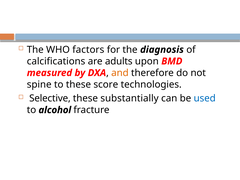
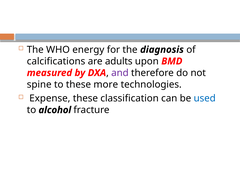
factors: factors -> energy (88, 50)
and colour: orange -> purple (120, 73)
score: score -> more (106, 84)
Selective: Selective -> Expense (50, 98)
substantially: substantially -> classification (130, 98)
